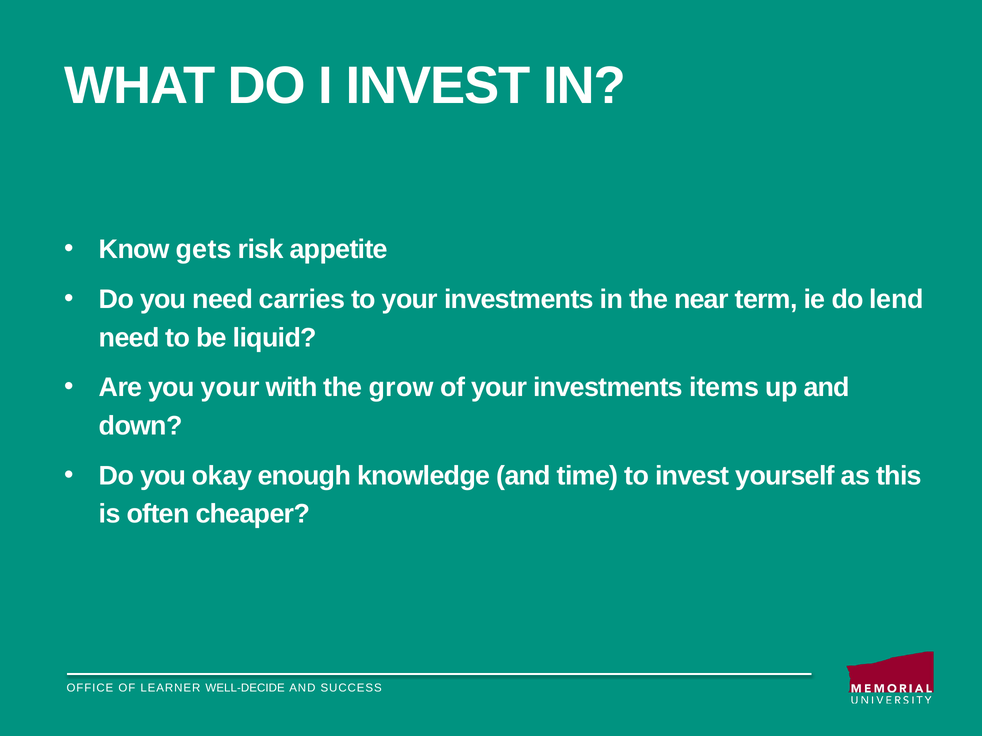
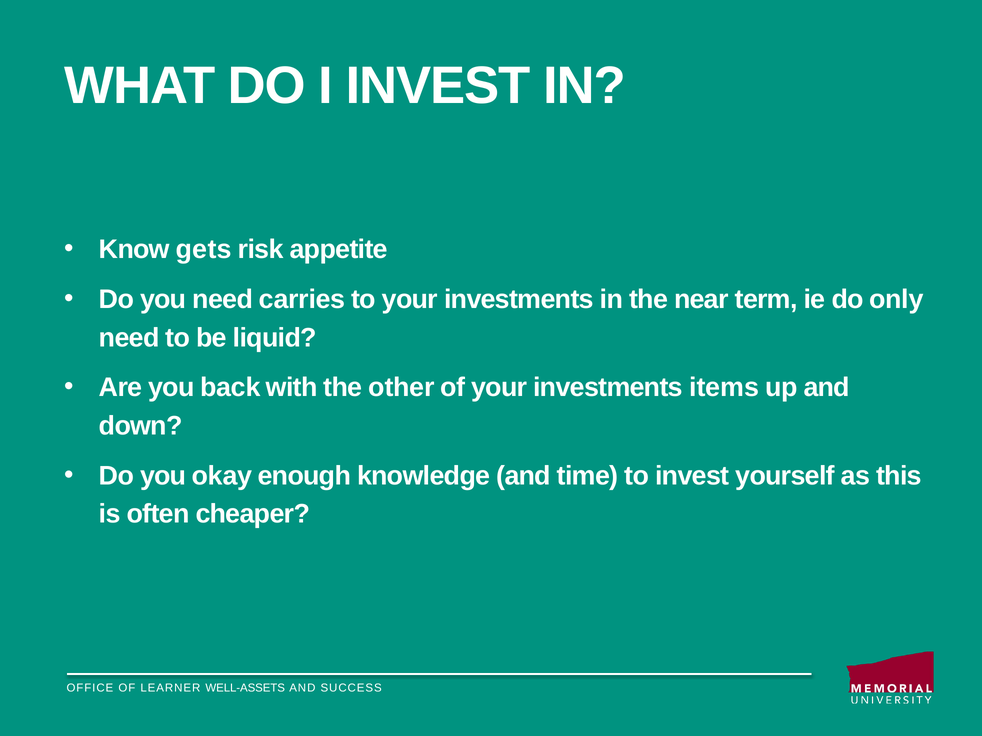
lend: lend -> only (896, 299)
you your: your -> back (230, 388)
grow: grow -> other (401, 388)
WELL-DECIDE: WELL-DECIDE -> WELL-ASSETS (245, 688)
